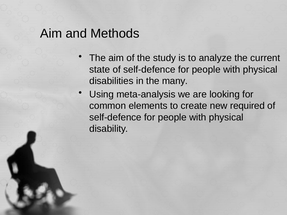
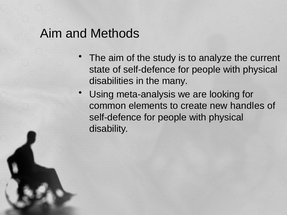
required: required -> handles (247, 106)
